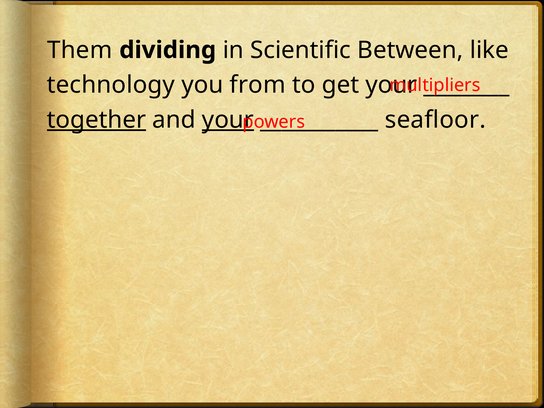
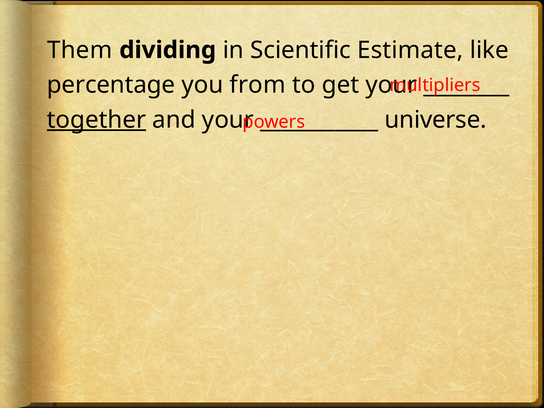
Between: Between -> Estimate (410, 50)
technology: technology -> percentage (111, 85)
your underline: present -> none (228, 120)
seafloor: seafloor -> universe (436, 120)
